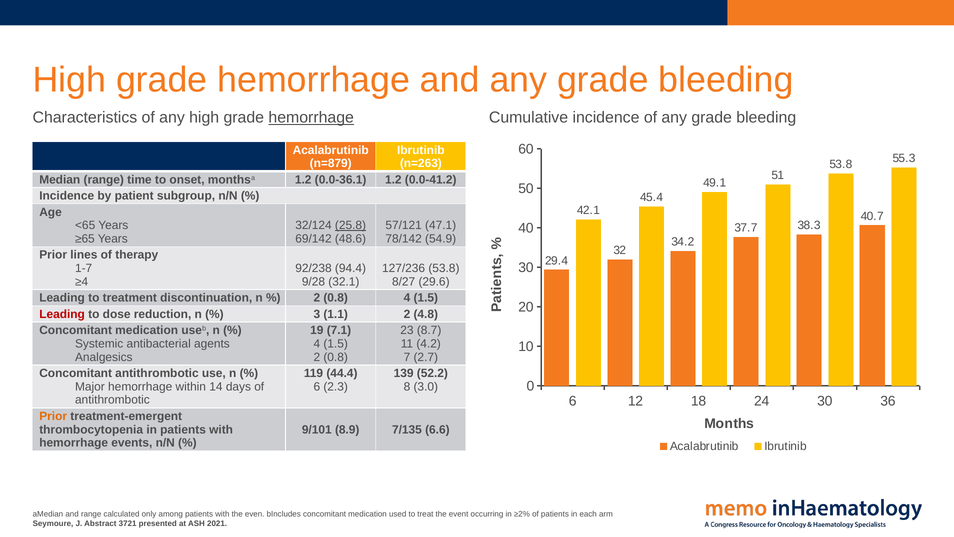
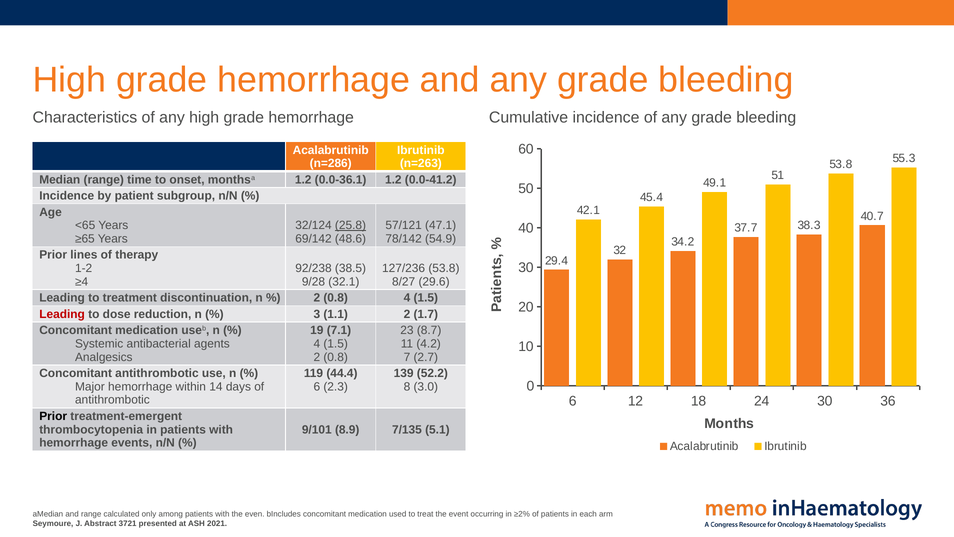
hemorrhage underline: present -> none (311, 117)
n=879: n=879 -> n=286 (331, 163)
1-7: 1-7 -> 1-2 (84, 268)
94.4: 94.4 -> 38.5 (351, 268)
4.8: 4.8 -> 1.7 (426, 314)
Prior colour: orange -> black (53, 416)
6.6: 6.6 -> 5.1 (437, 429)
